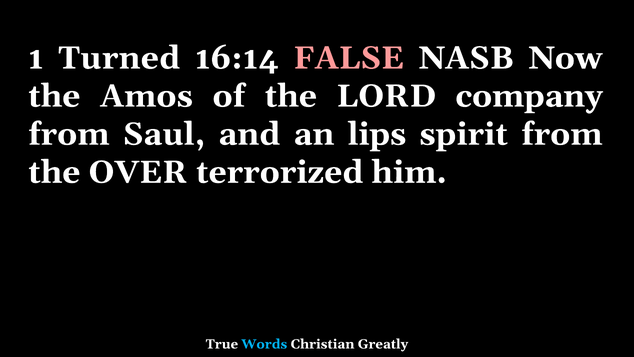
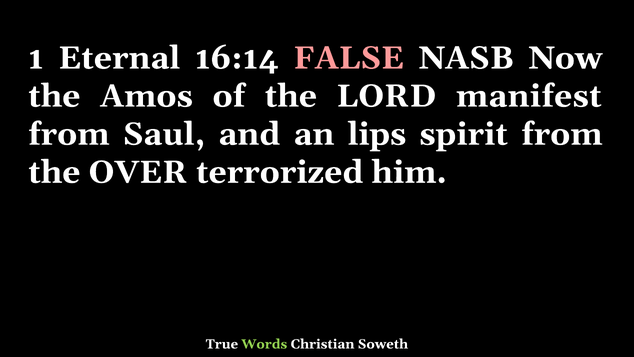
Turned: Turned -> Eternal (119, 58)
company: company -> manifest (529, 96)
Words colour: light blue -> light green (264, 344)
Greatly: Greatly -> Soweth (383, 344)
